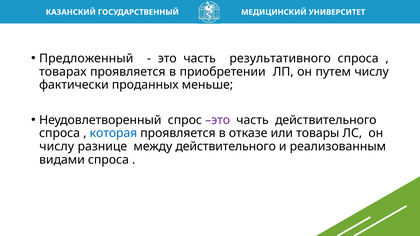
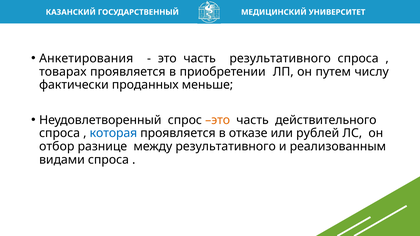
Предложенный: Предложенный -> Анкетирования (86, 58)
это colour: purple -> orange (218, 120)
товары: товары -> рублей (318, 133)
числу: числу -> отбор (57, 147)
между действительного: действительного -> результативного (226, 147)
